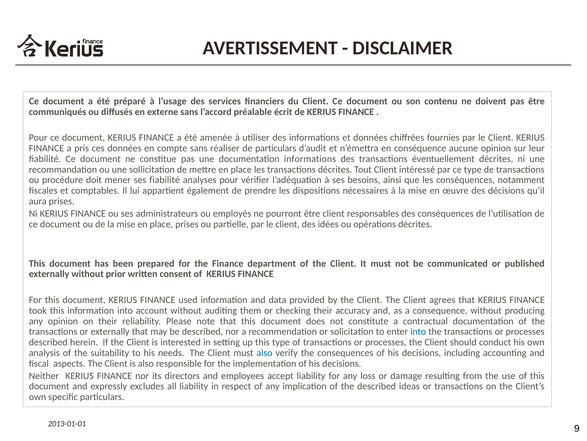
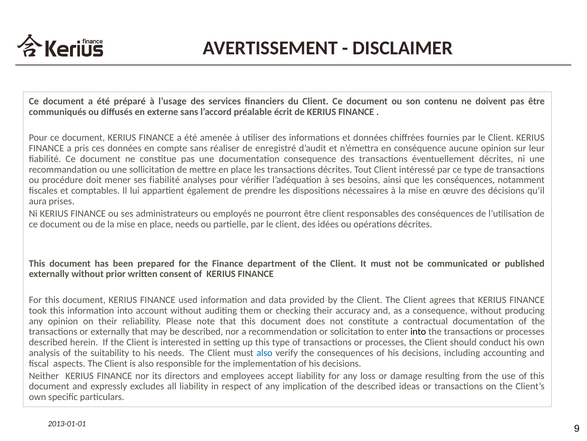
de particulars: particulars -> enregistré (276, 148)
documentation informations: informations -> consequence (310, 159)
place prises: prises -> needs (187, 224)
into colour: blue -> black (418, 331)
